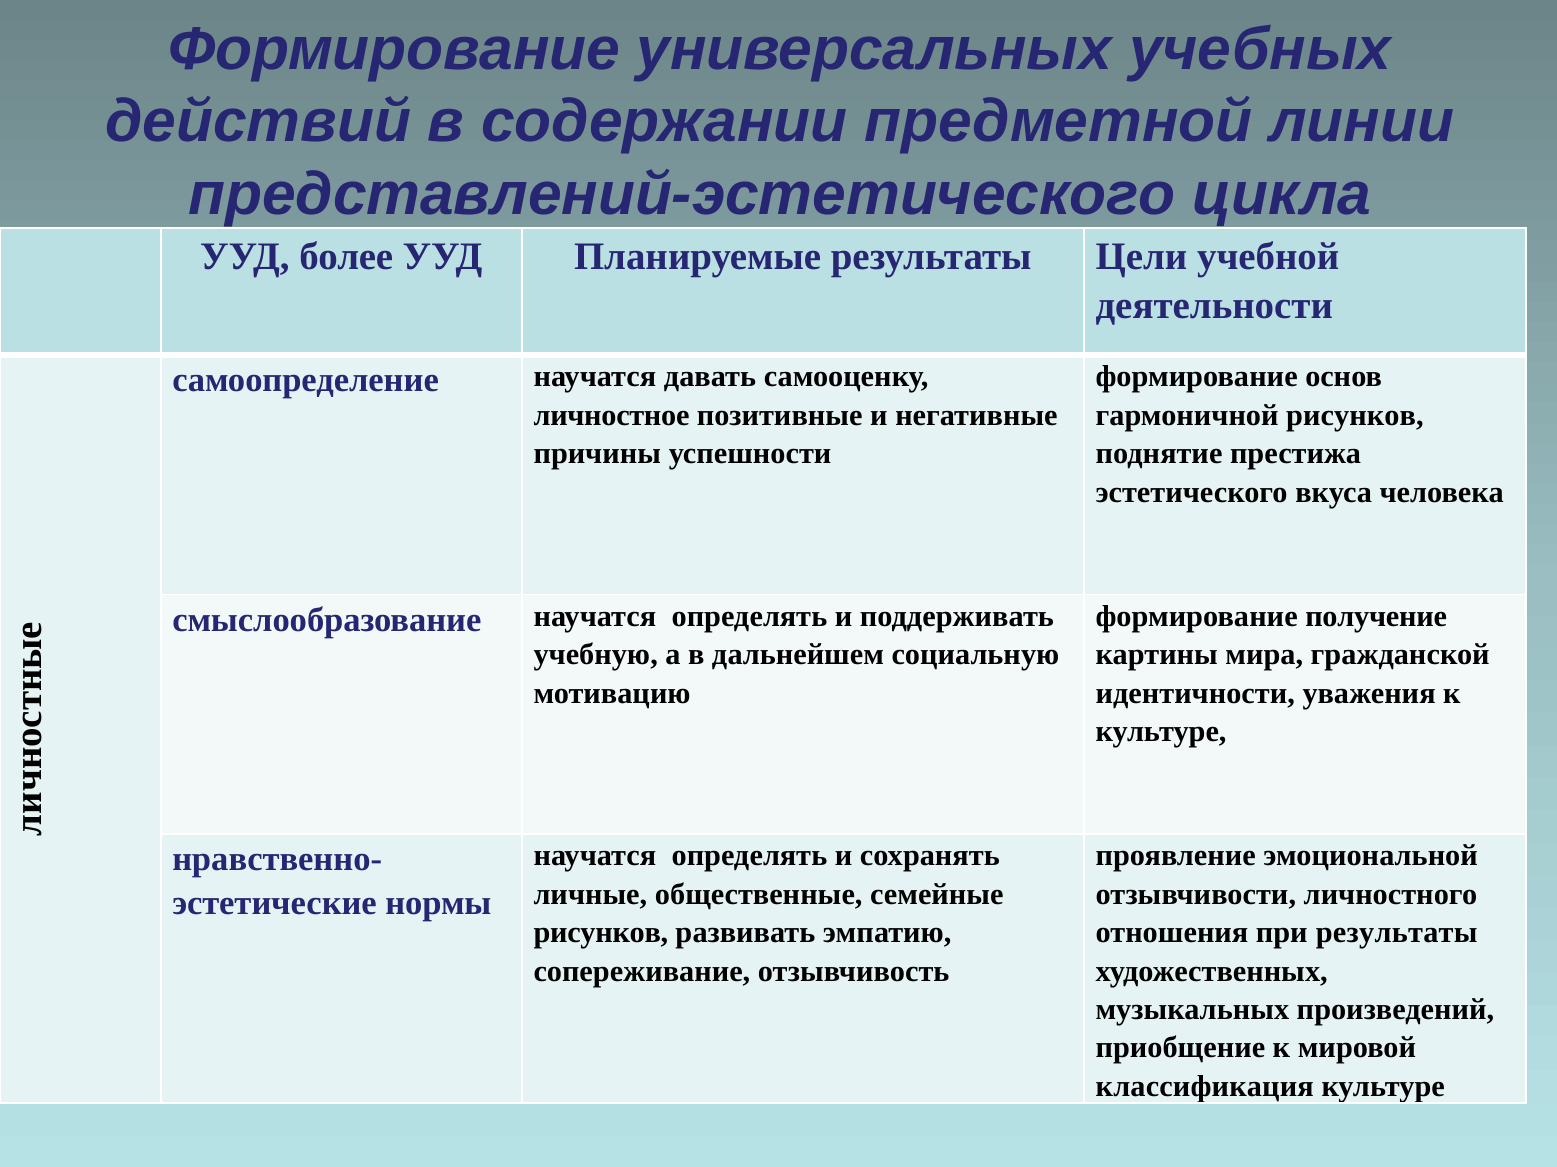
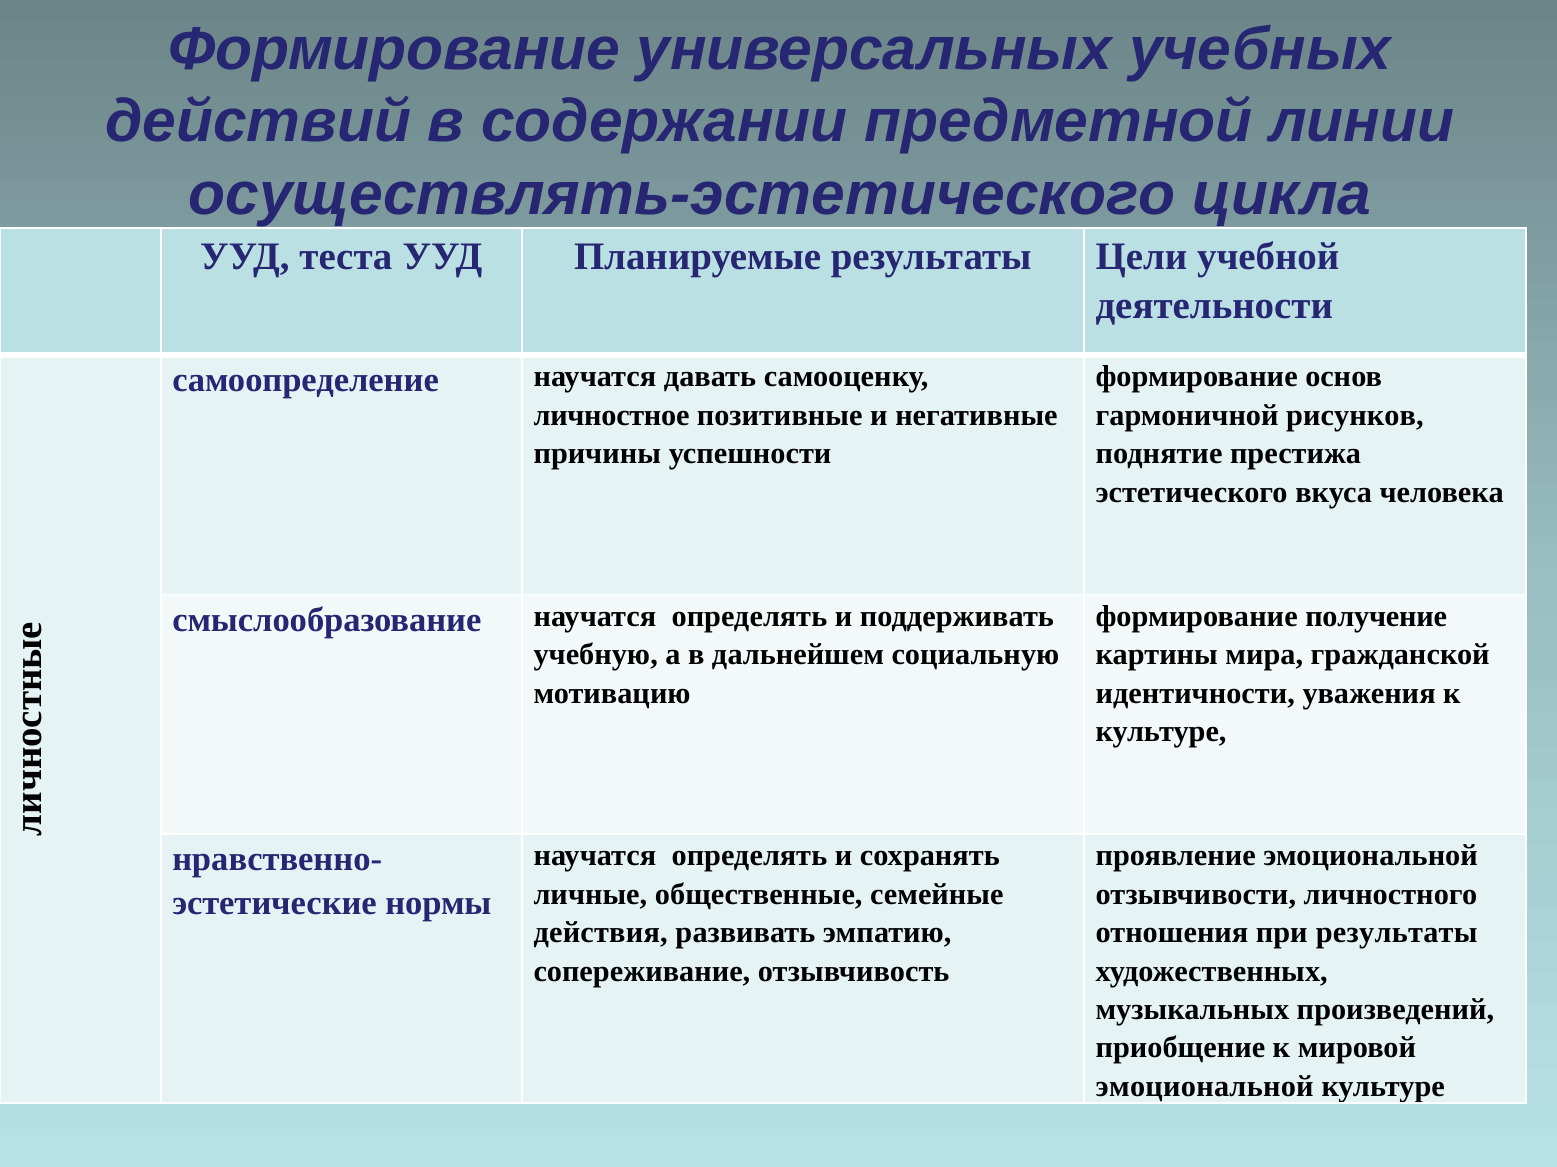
представлений-эстетического: представлений-эстетического -> осуществлять-эстетического (682, 194)
более: более -> теста (346, 257)
рисунков: рисунков -> действия (601, 933)
классификация: классификация -> эмоциональной (1205, 1087)
